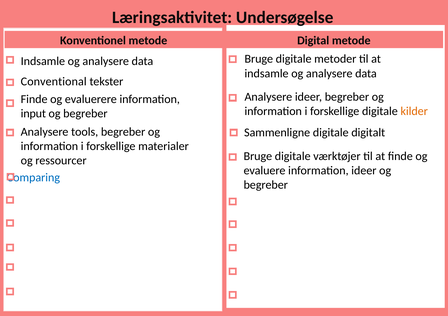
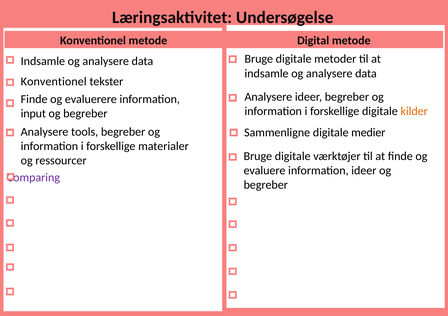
Conventional: Conventional -> Konventionel (54, 81)
digitalt: digitalt -> medier (368, 132)
Comparing colour: blue -> purple (33, 177)
